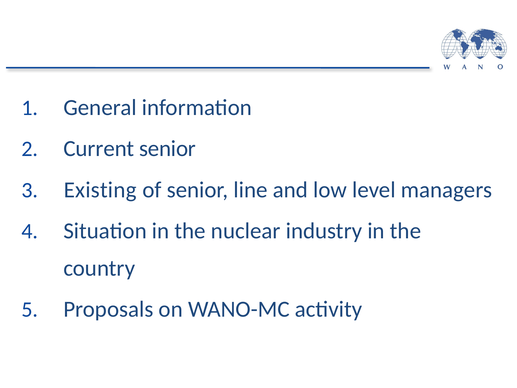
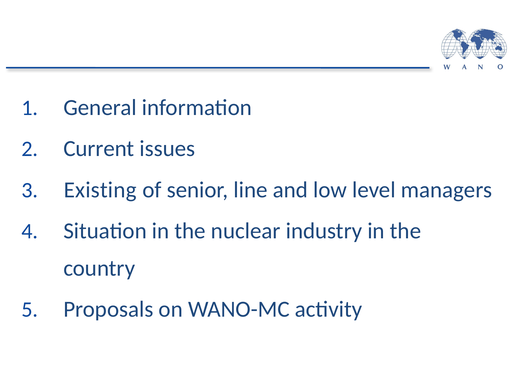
Current senior: senior -> issues (167, 149)
